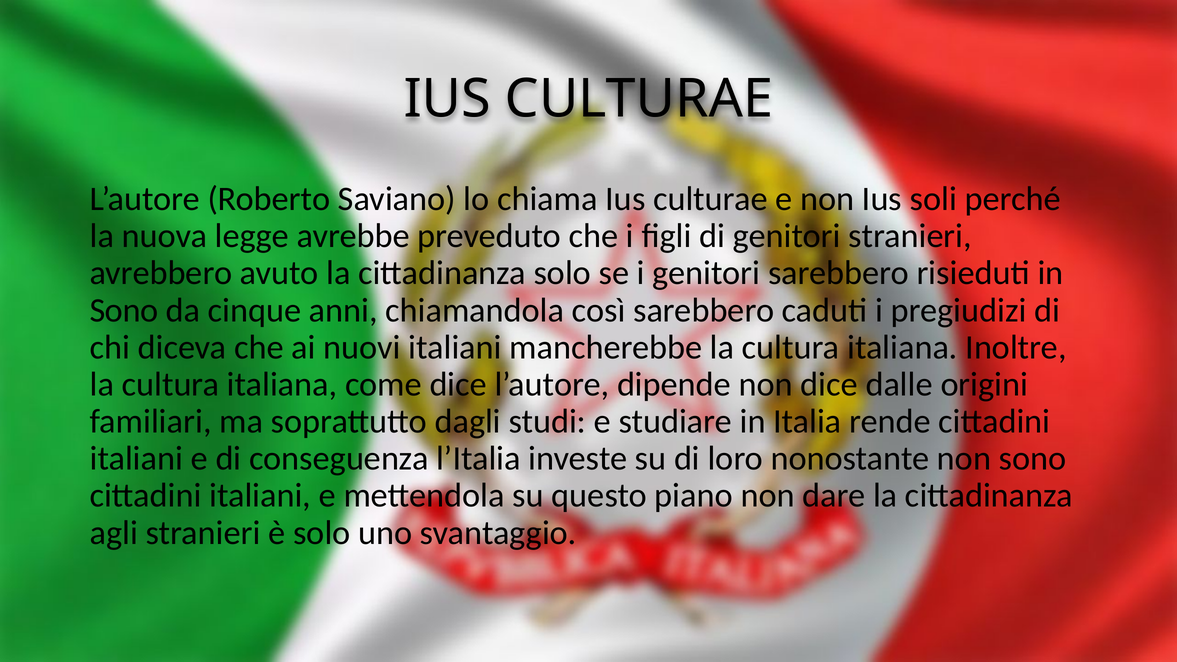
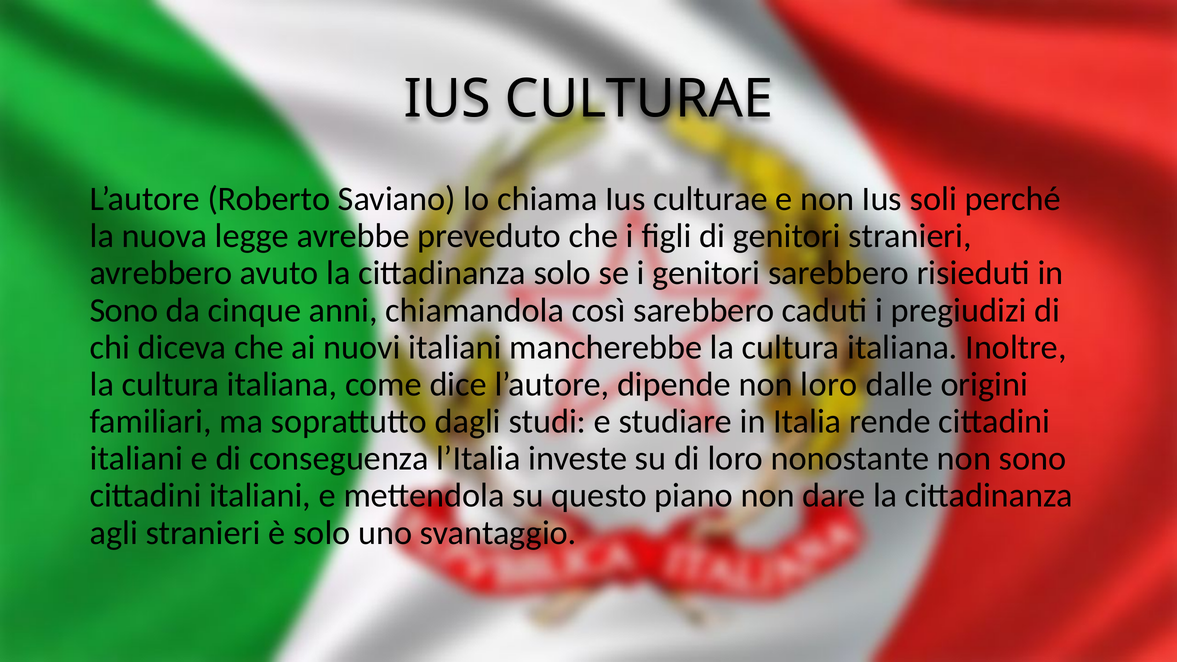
non dice: dice -> loro (829, 384)
